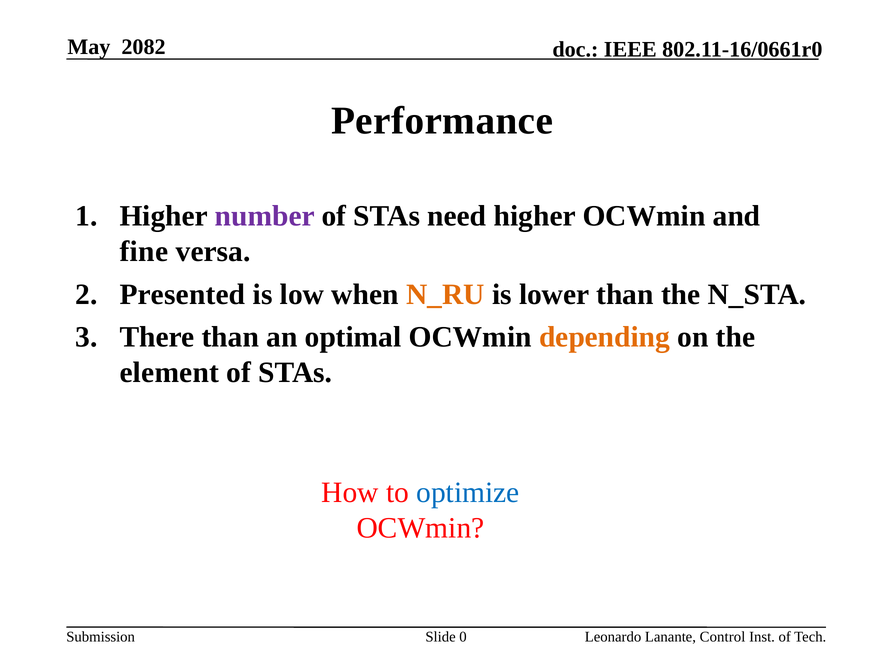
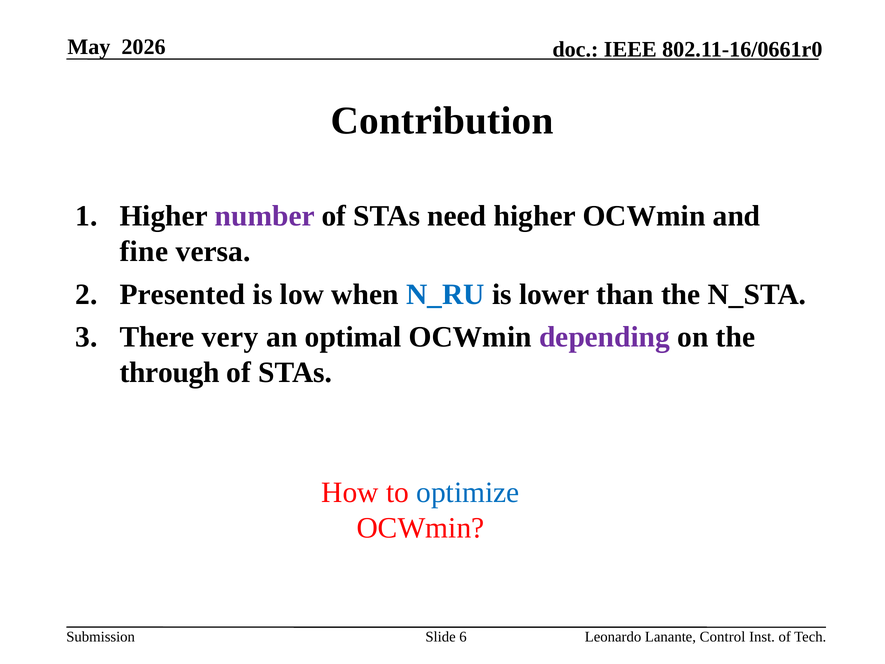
2082: 2082 -> 2026 (144, 47)
Performance: Performance -> Contribution (442, 121)
N_RU colour: orange -> blue (445, 294)
There than: than -> very (230, 337)
depending colour: orange -> purple (605, 337)
element: element -> through (170, 372)
0: 0 -> 6 (463, 637)
